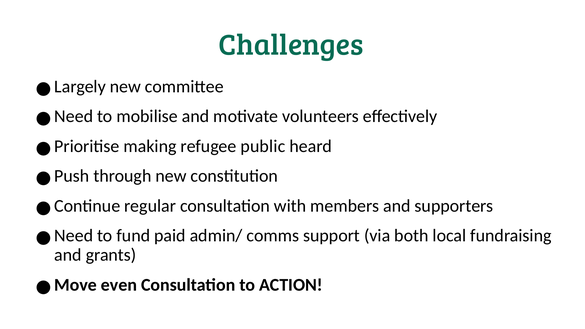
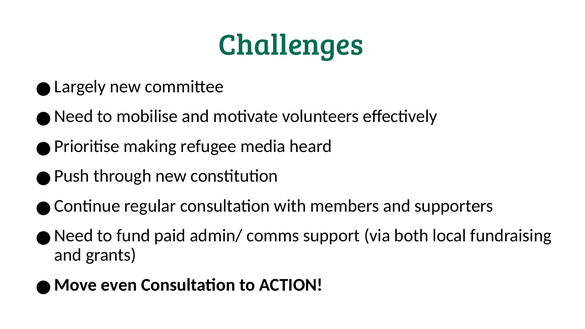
public: public -> media (263, 146)
